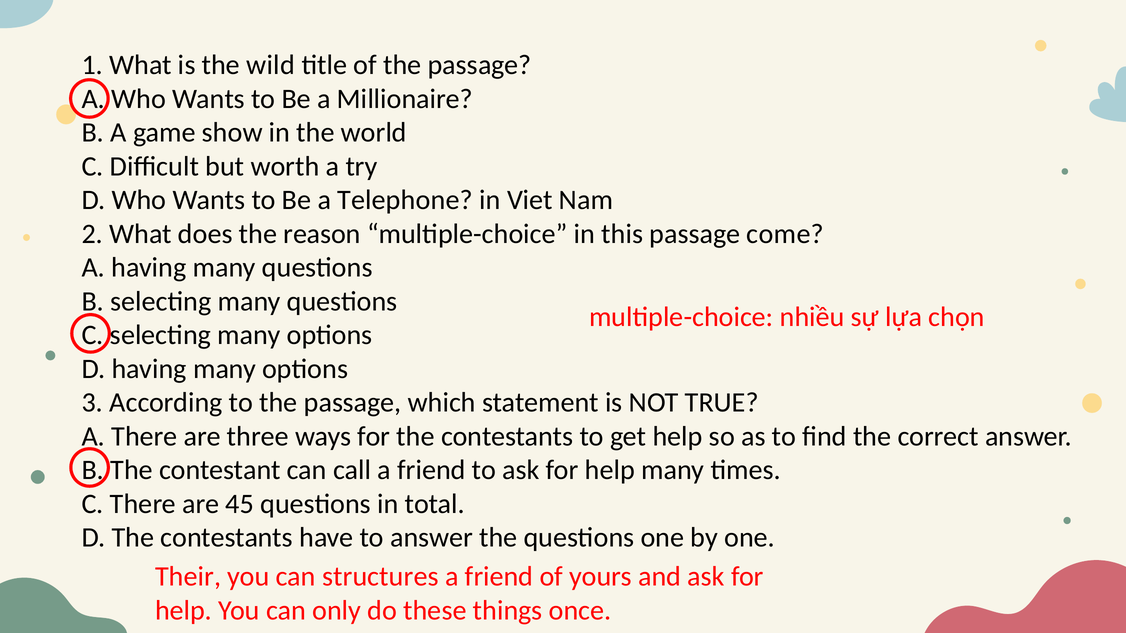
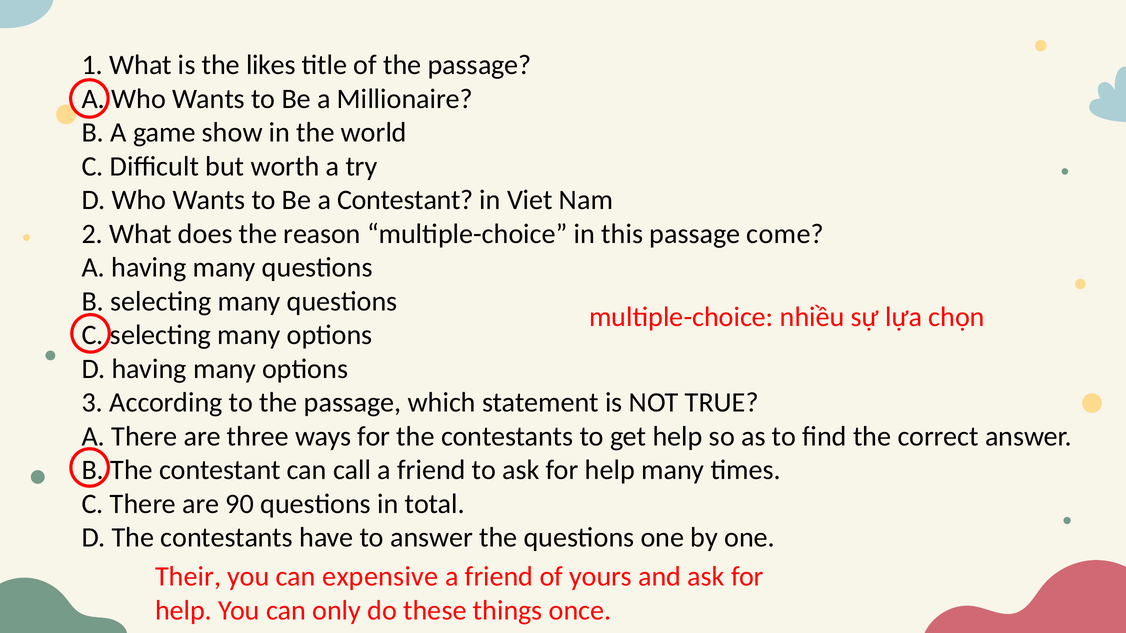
wild: wild -> likes (271, 65)
a Telephone: Telephone -> Contestant (405, 200)
45: 45 -> 90 (240, 504)
structures: structures -> expensive (380, 577)
